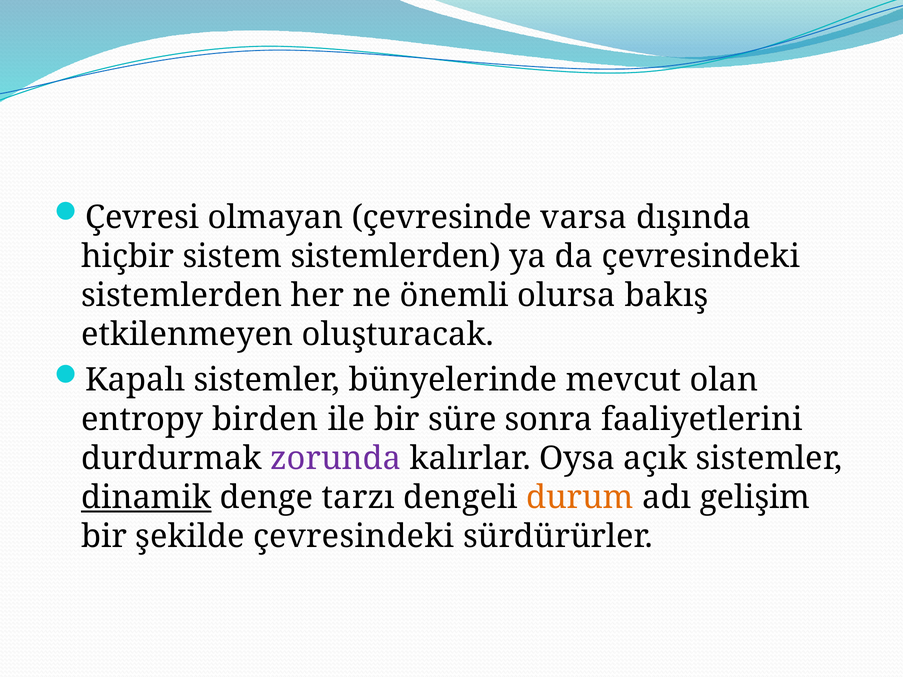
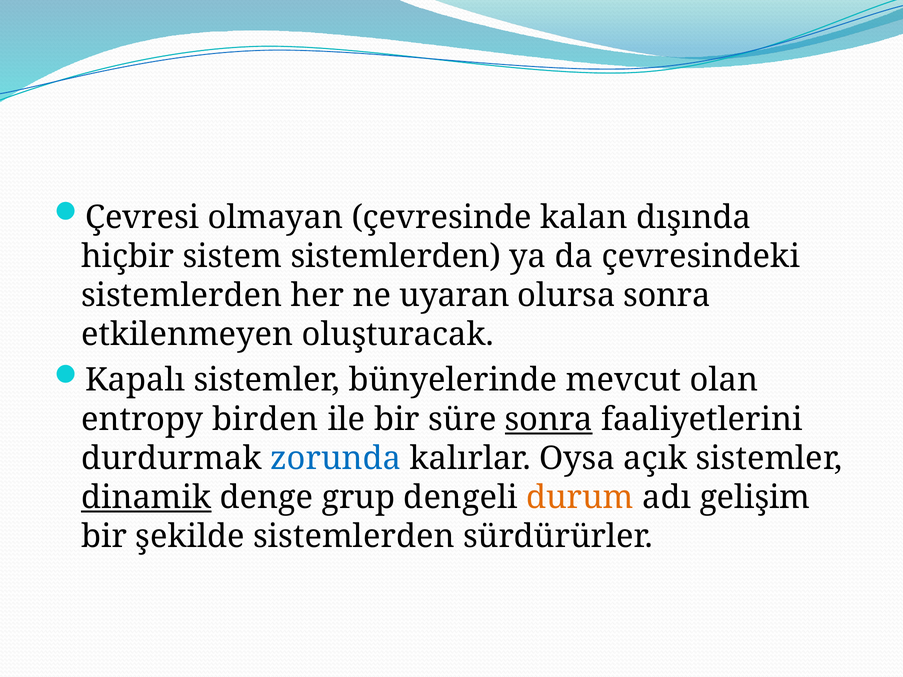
varsa: varsa -> kalan (584, 217)
önemli: önemli -> uyaran (454, 296)
olursa bakış: bakış -> sonra (667, 296)
sonra underline: none -> present (549, 419)
zorunda colour: purple -> blue (336, 459)
tarzı: tarzı -> grup (358, 498)
şekilde çevresindeki: çevresindeki -> sistemlerden (354, 537)
